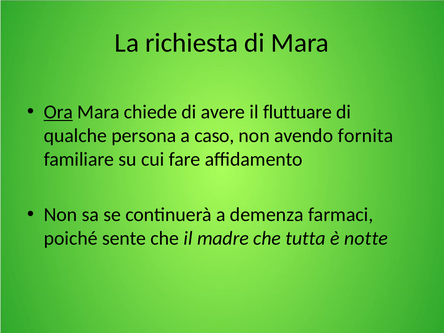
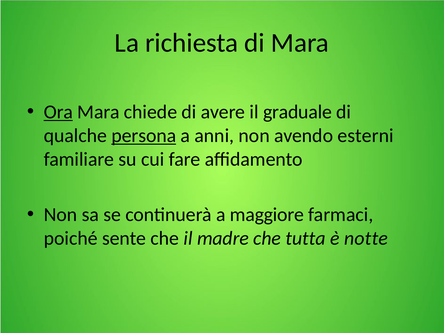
fluttuare: fluttuare -> graduale (298, 112)
persona underline: none -> present (144, 136)
caso: caso -> anni (214, 136)
fornita: fornita -> esterni (366, 136)
demenza: demenza -> maggiore (267, 215)
